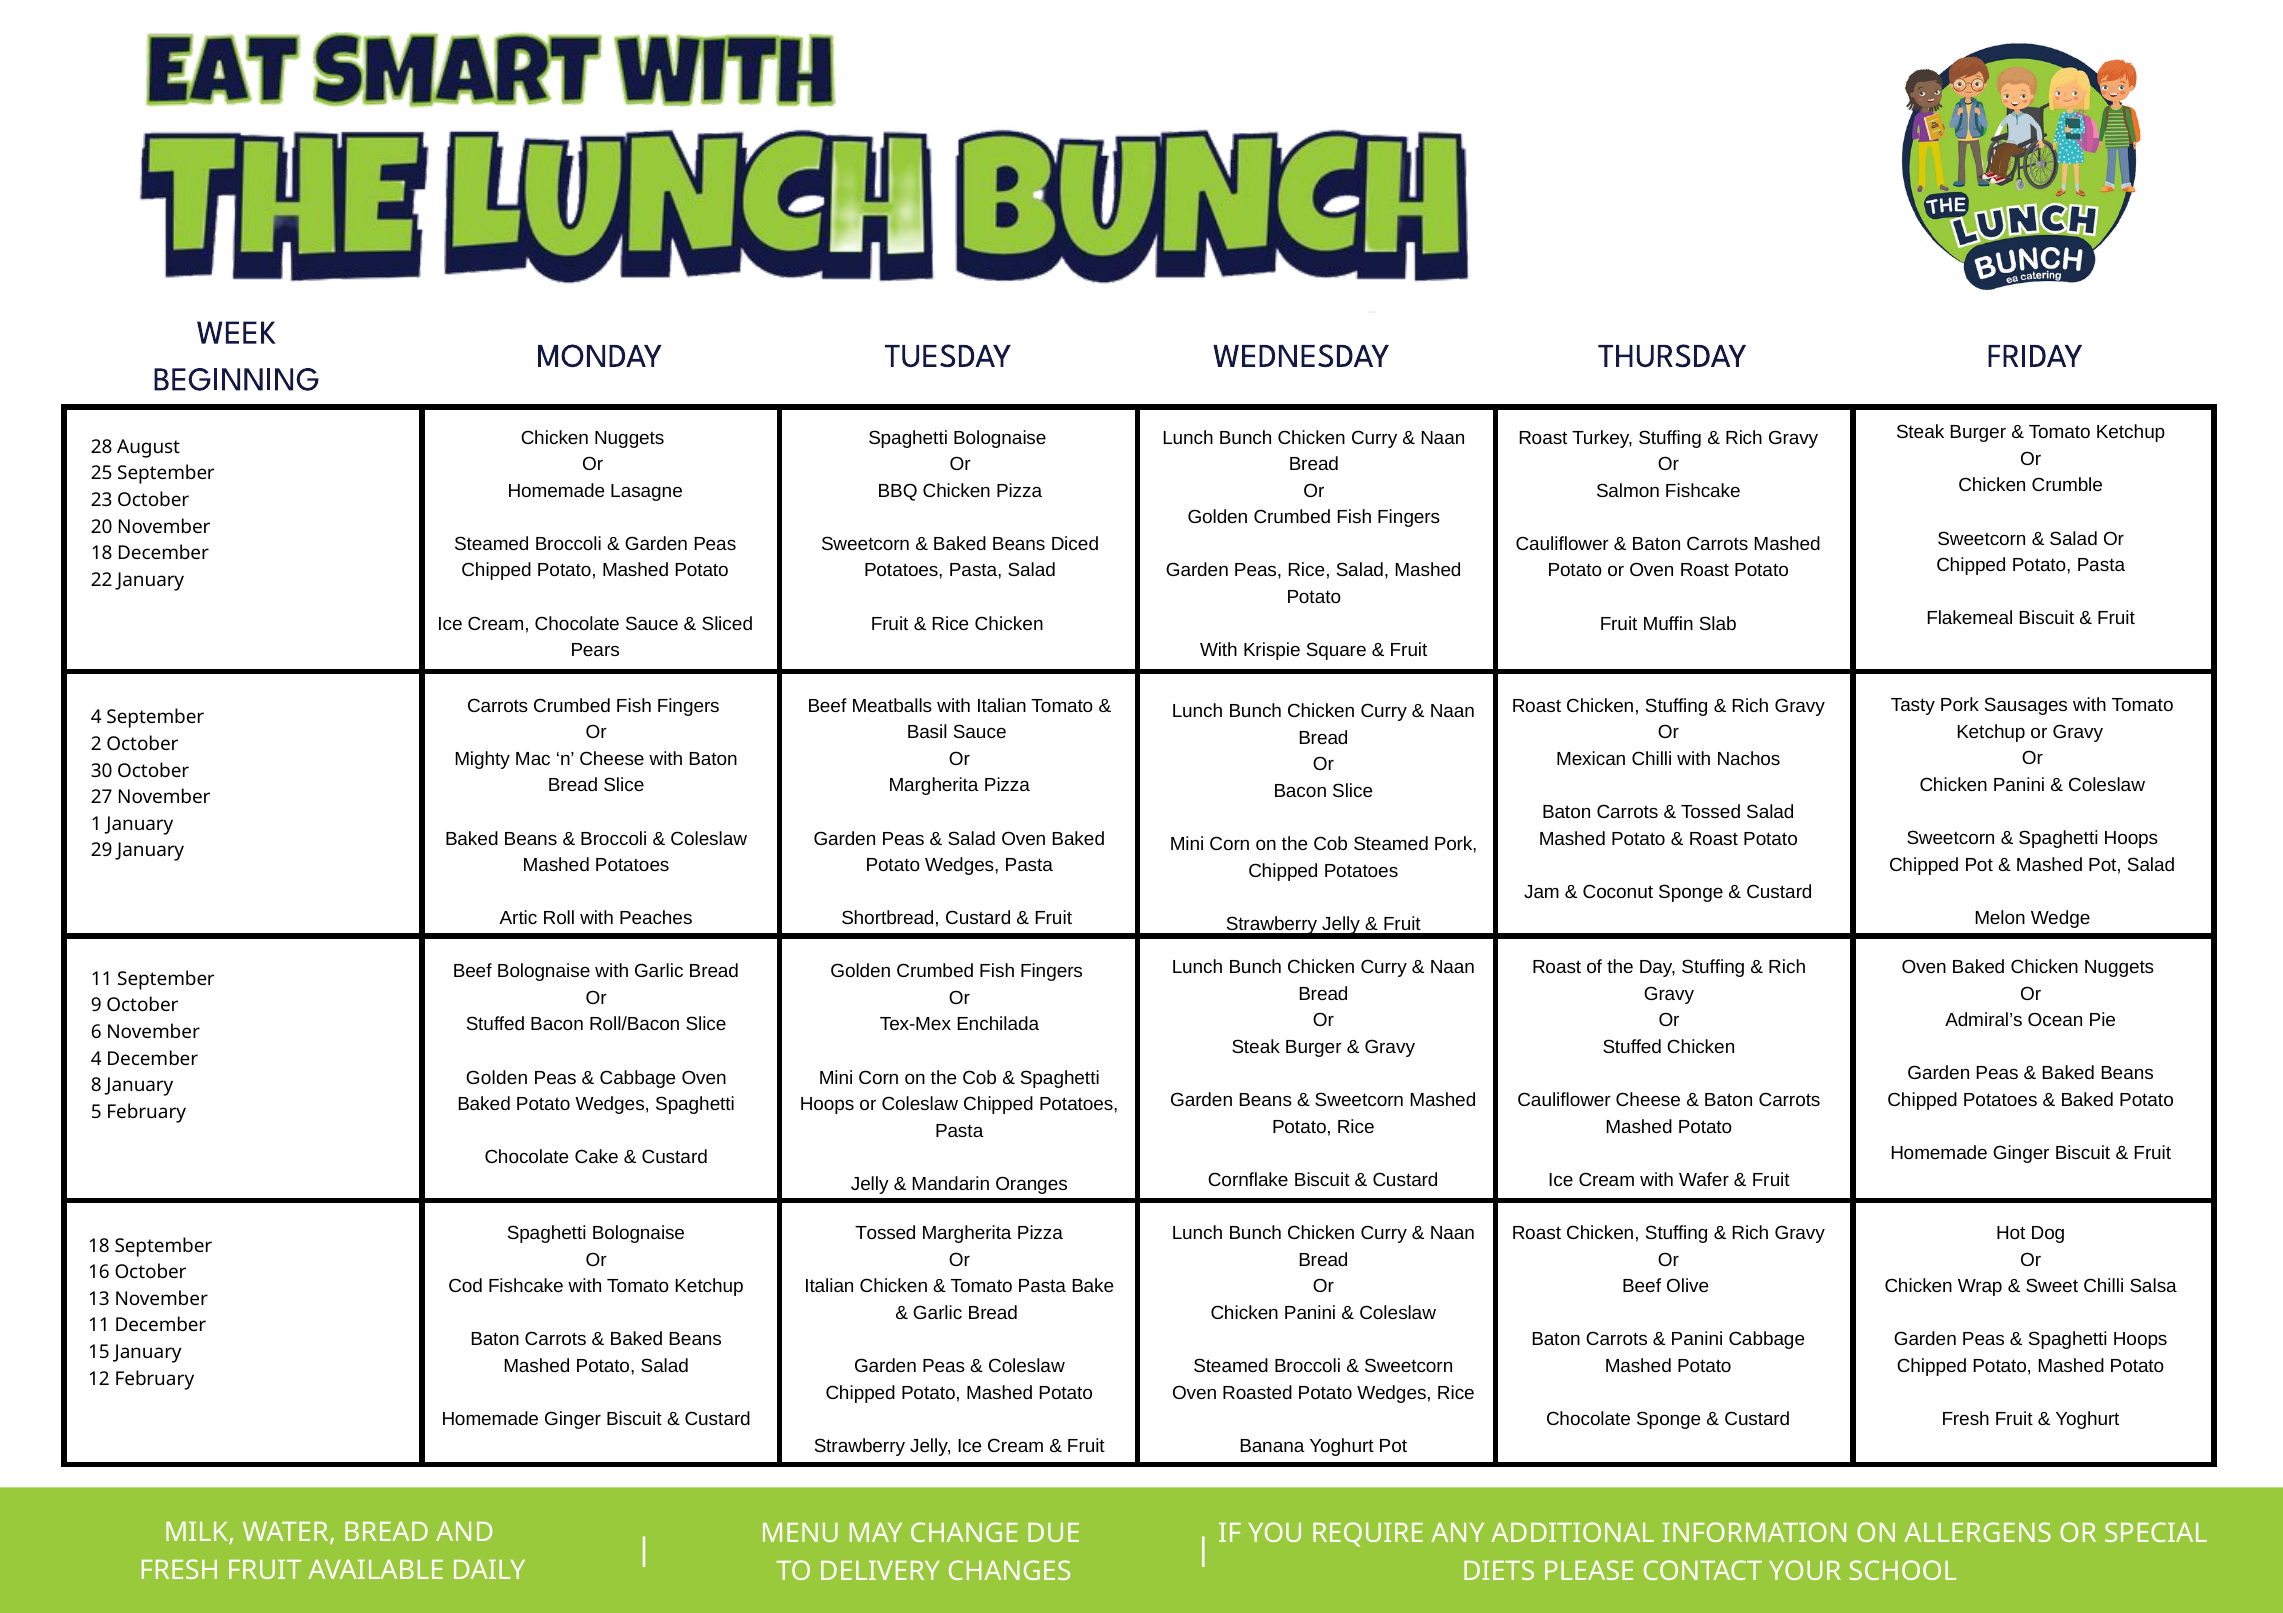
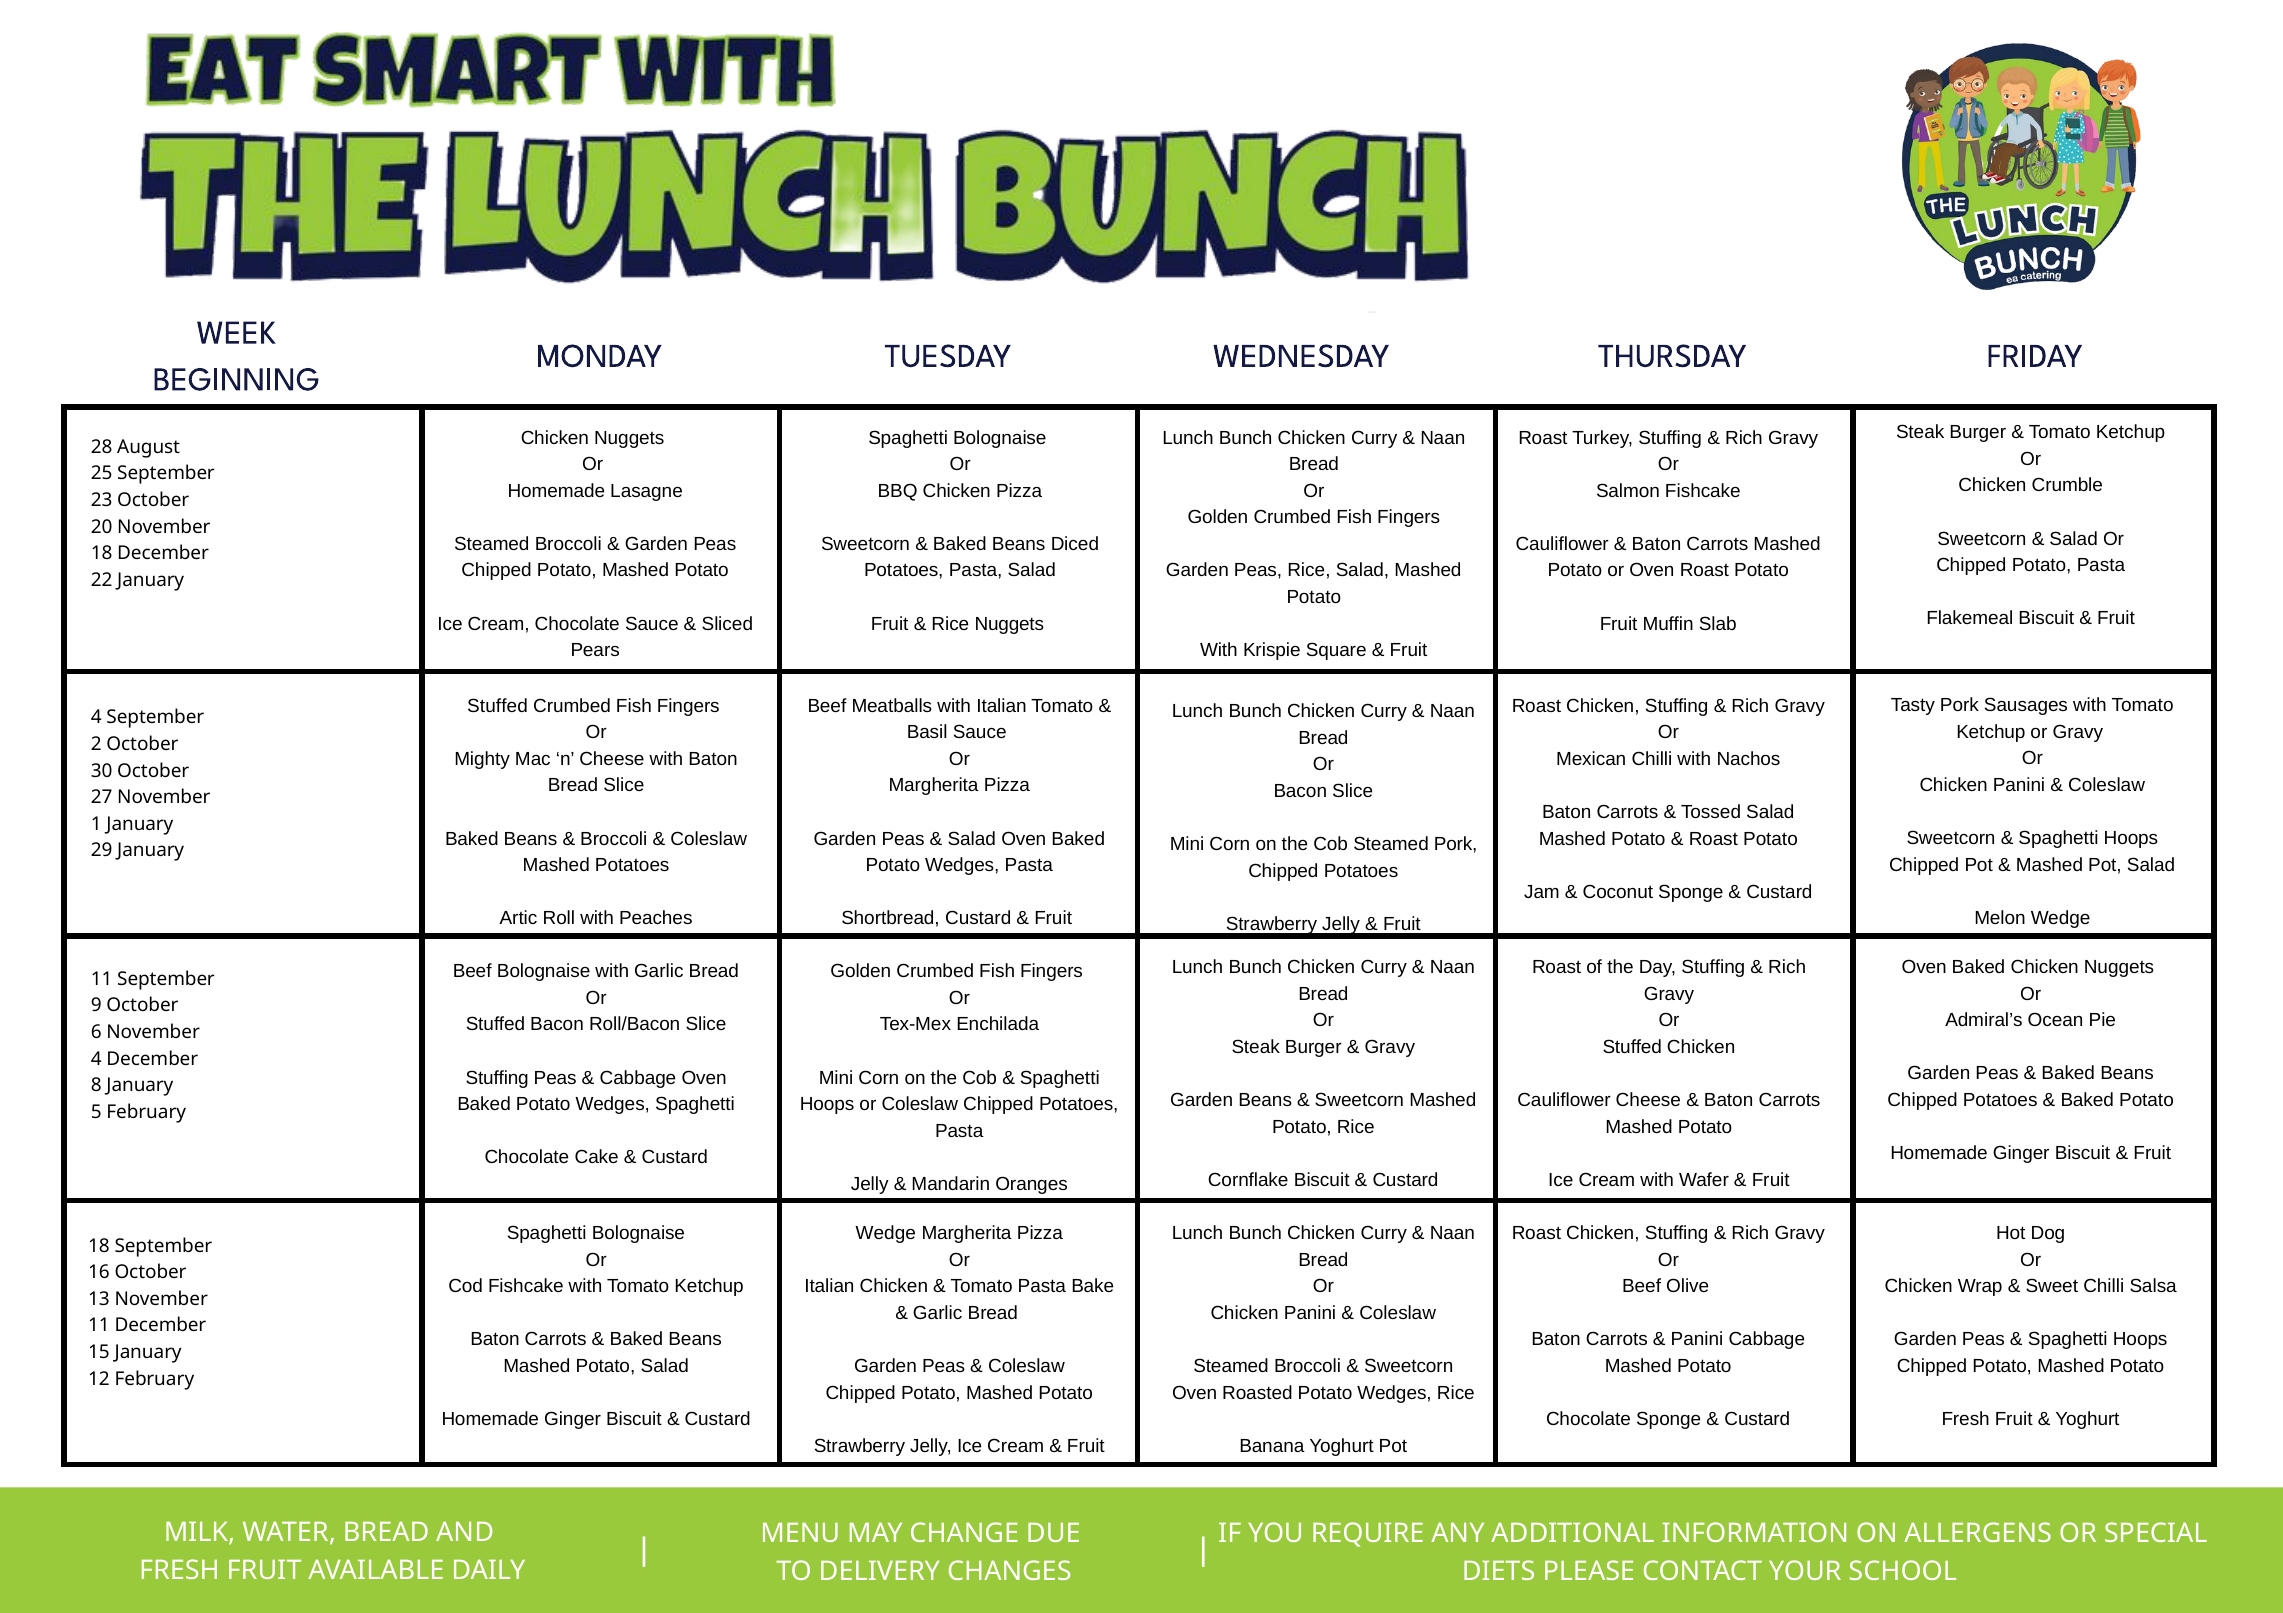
Rice Chicken: Chicken -> Nuggets (1009, 624)
Carrots: Carrots -> Stuffed (498, 706)
Golden: Golden -> Stuffing (497, 1078)
Tossed: Tossed -> Wedge (886, 1234)
